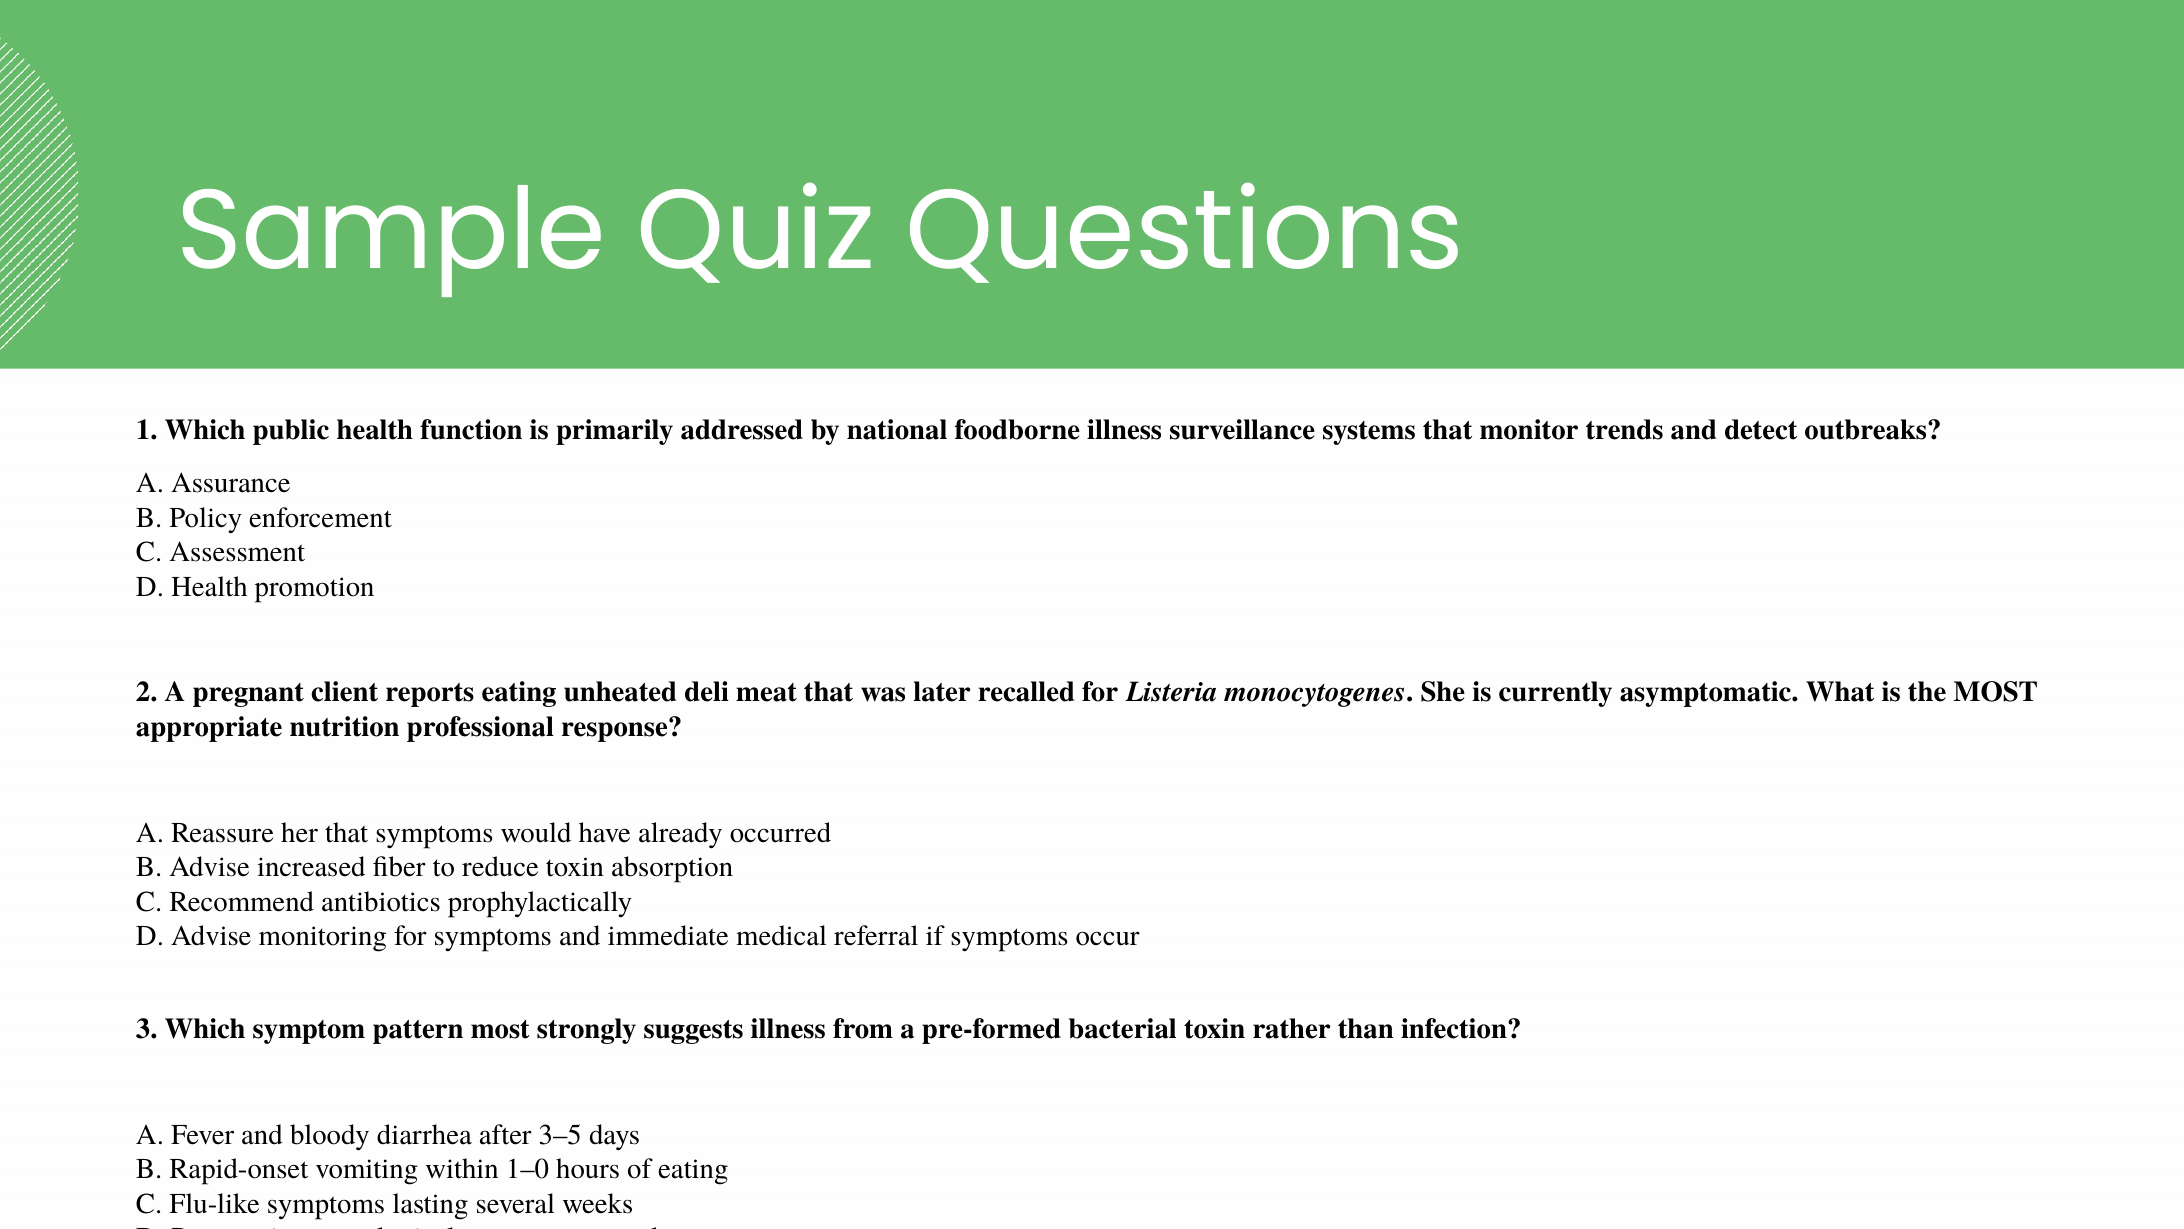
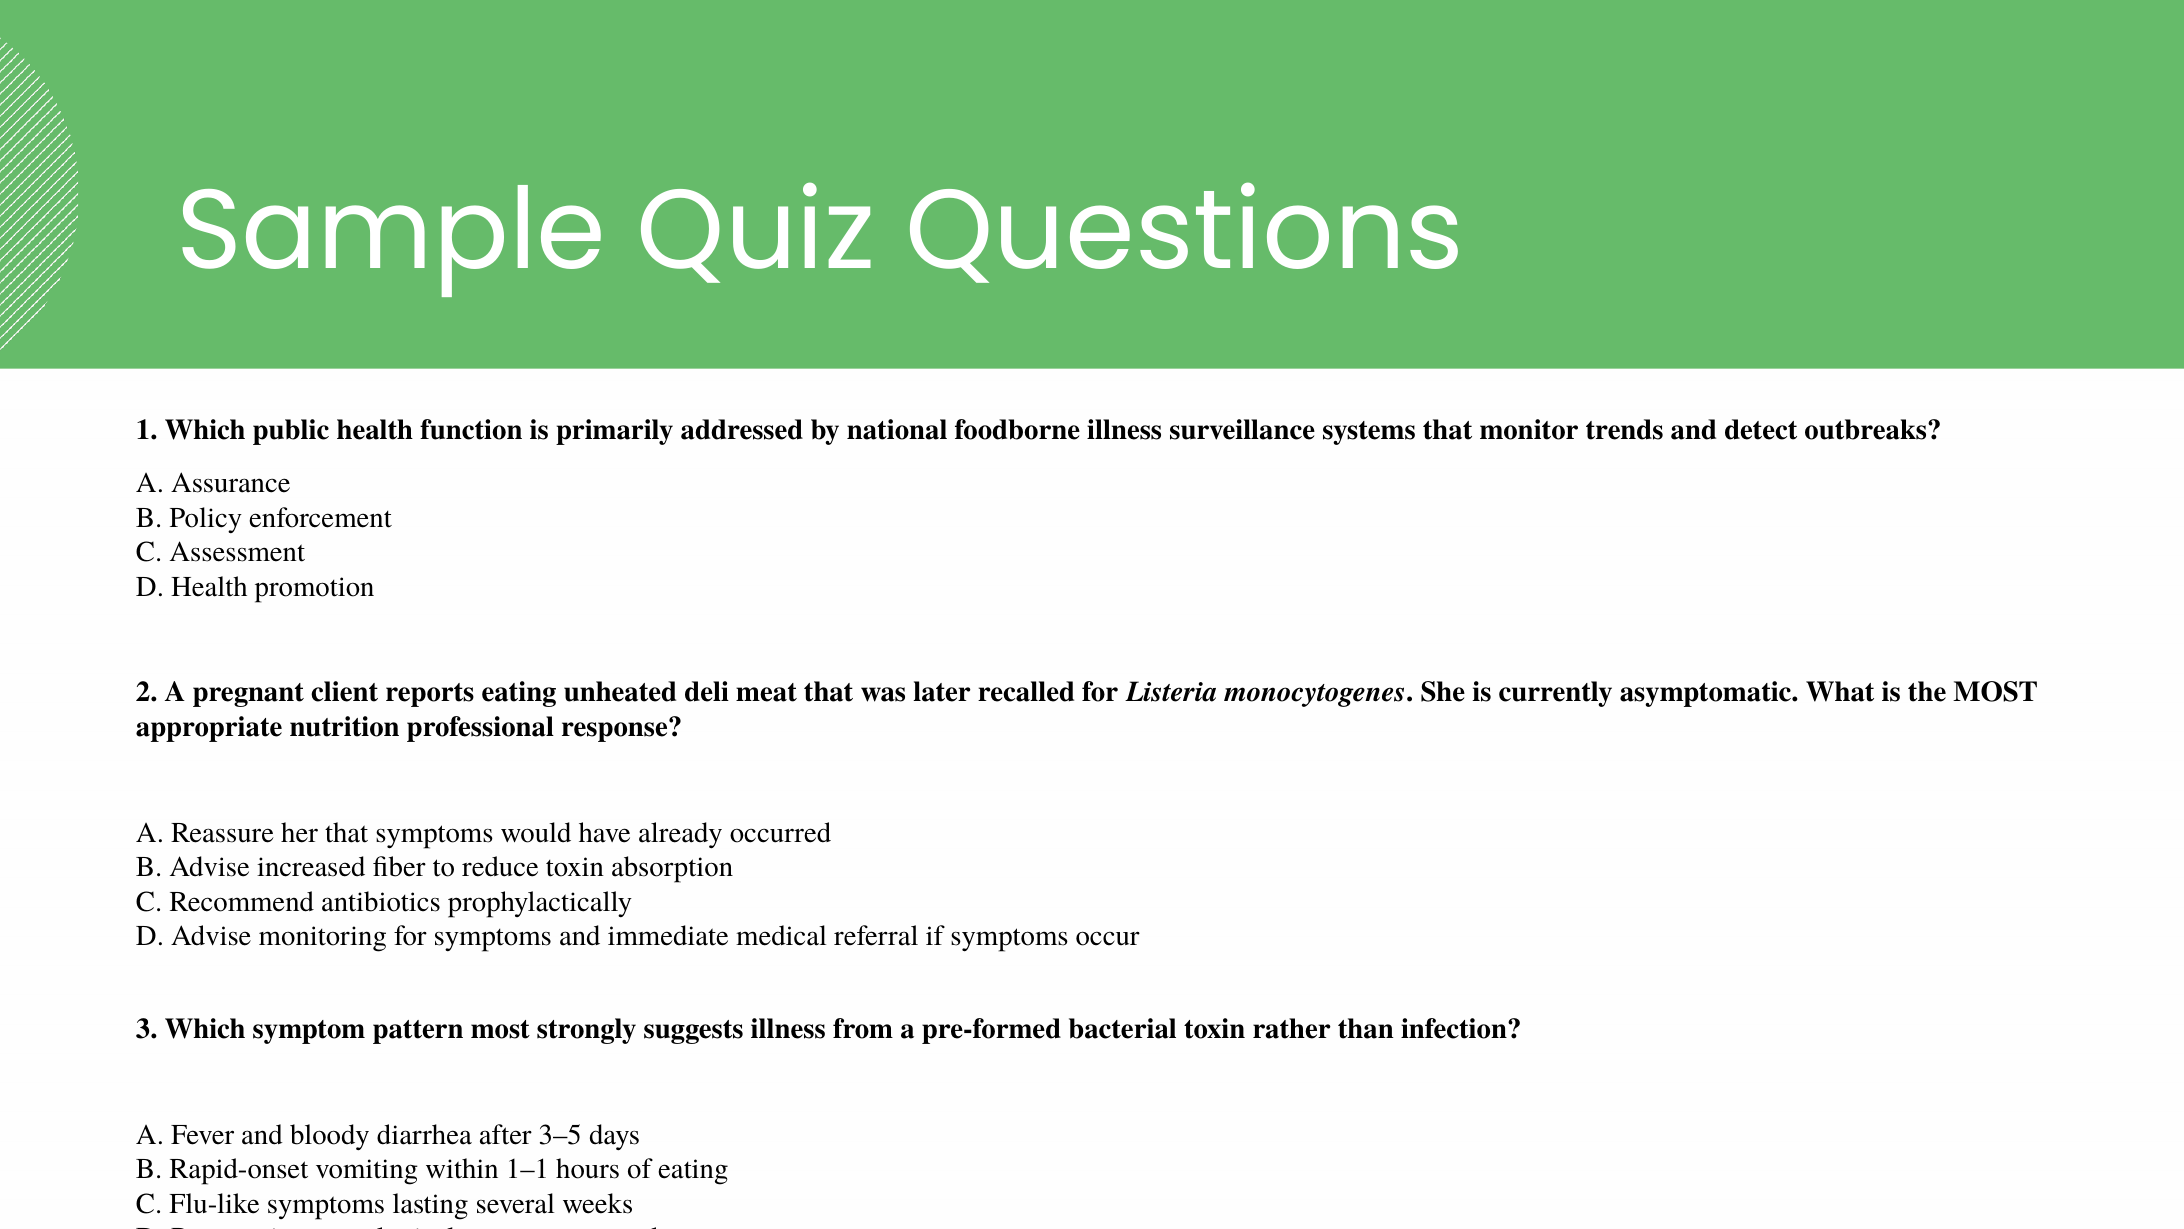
1–0: 1–0 -> 1–1 (528, 1169)
